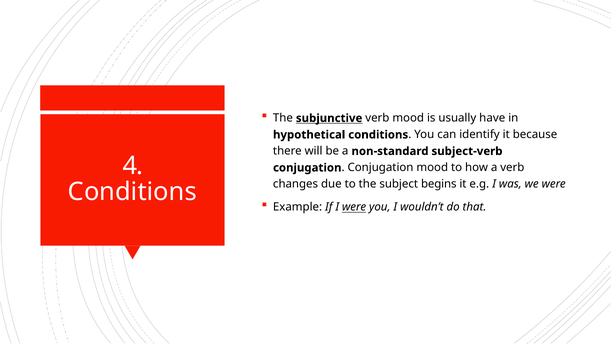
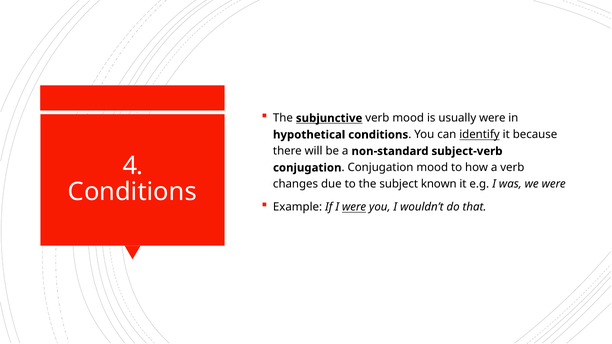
usually have: have -> were (492, 118)
identify underline: none -> present (479, 135)
begins: begins -> known (439, 184)
